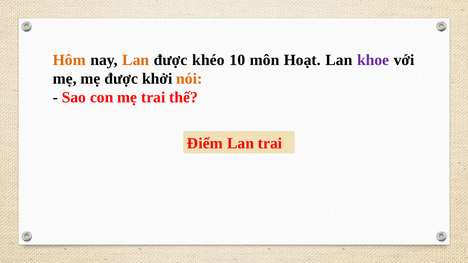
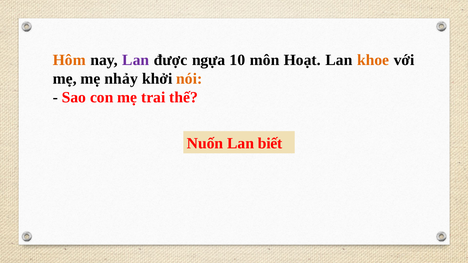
Lan colour: orange -> purple (136, 60)
khéo: khéo -> ngựa (209, 60)
khoe colour: purple -> orange (373, 60)
mẹ được: được -> nhảy (121, 79)
Điểm: Điểm -> Nuốn (205, 143)
Lan trai: trai -> biết (270, 143)
